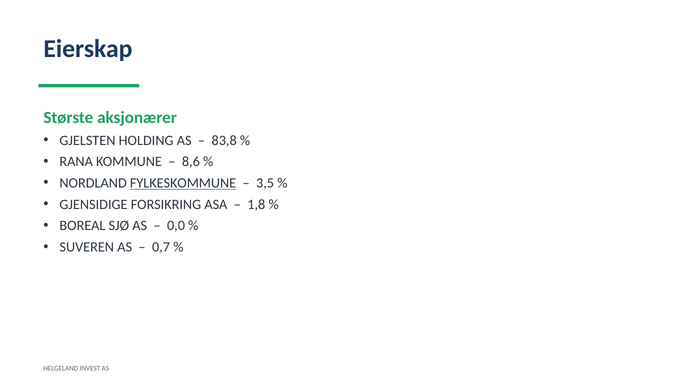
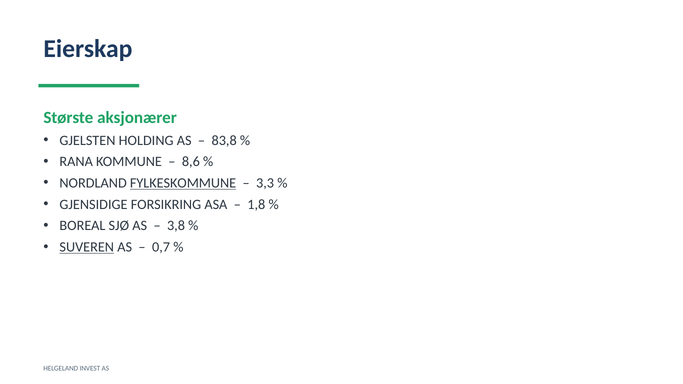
3,5: 3,5 -> 3,3 (265, 183)
0,0: 0,0 -> 3,8 (176, 226)
SUVEREN underline: none -> present (87, 247)
